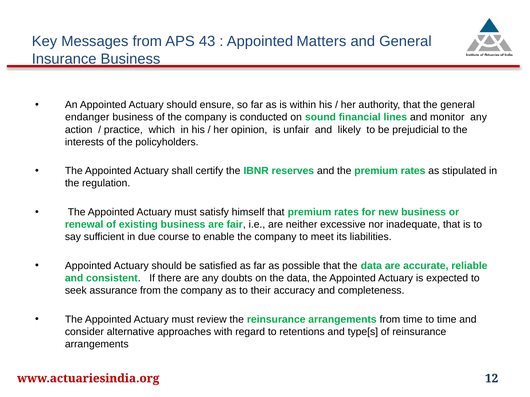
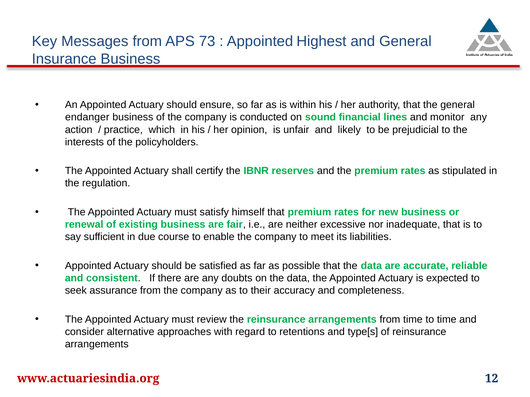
43: 43 -> 73 (207, 41)
Matters: Matters -> Highest (321, 41)
